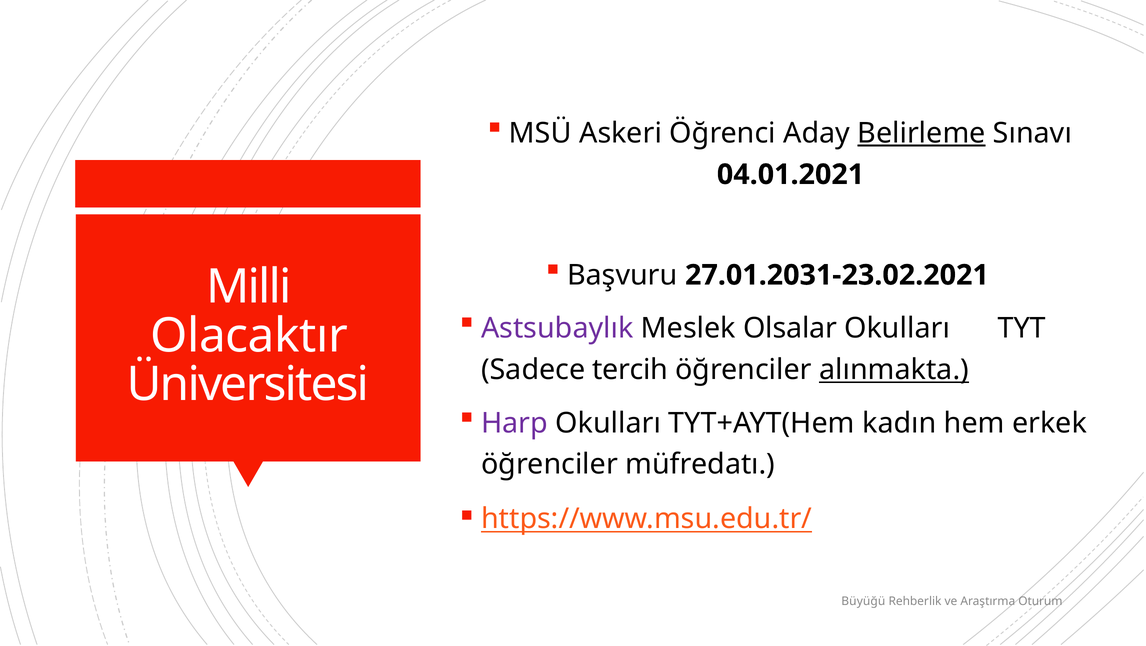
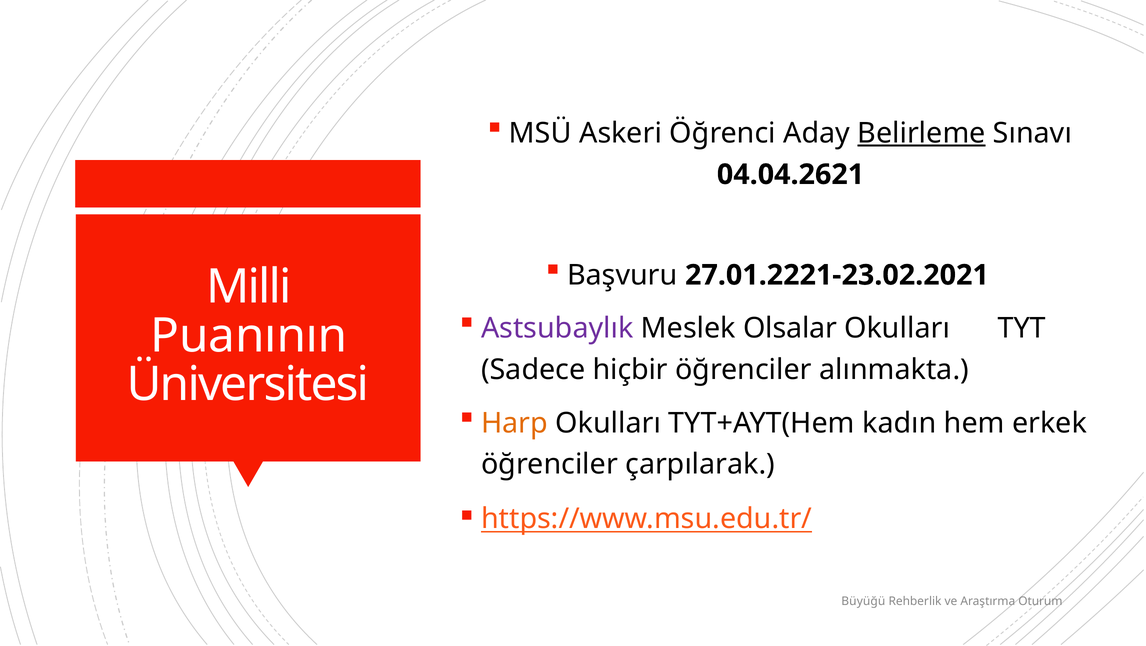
04.01.2021: 04.01.2021 -> 04.04.2621 (791, 174)
27.01.2031-23.02.2021: 27.01.2031-23.02.2021 -> 27.01.2221-23.02.2021 (837, 275)
Olacaktır: Olacaktır -> Puanının (249, 336)
tercih: tercih -> hiçbir (630, 370)
alınmakta underline: present -> none (894, 370)
Harp colour: purple -> orange (515, 423)
müfredatı: müfredatı -> çarpılarak (700, 464)
